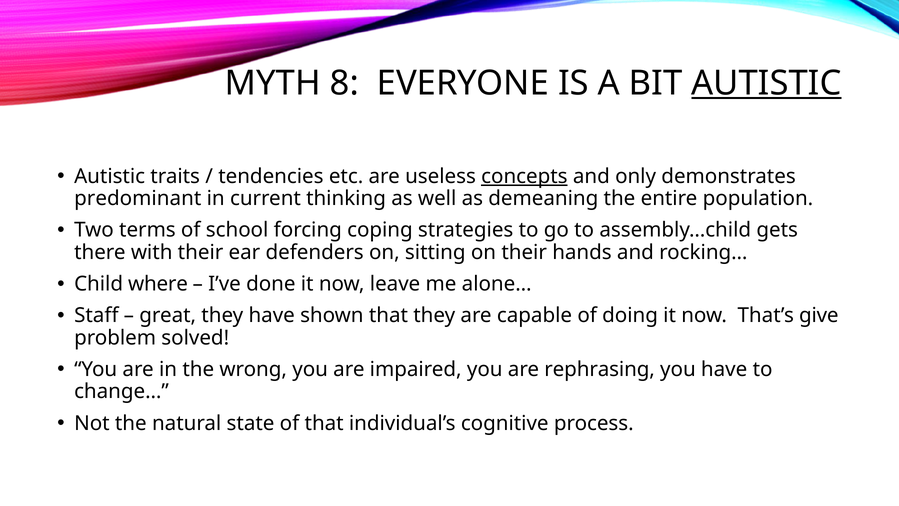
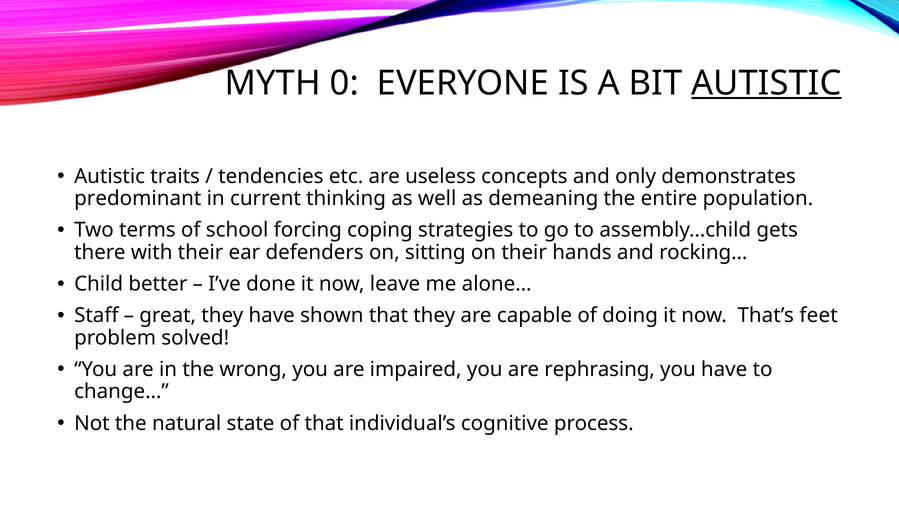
8: 8 -> 0 (344, 83)
concepts underline: present -> none (524, 176)
where: where -> better (158, 284)
give: give -> feet (819, 315)
